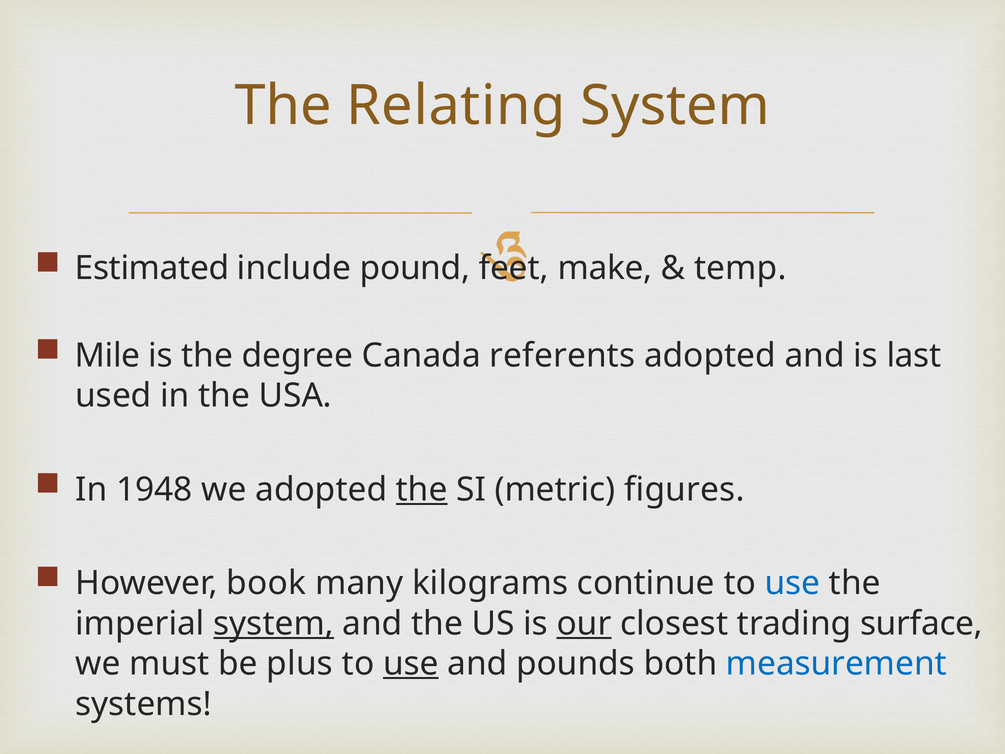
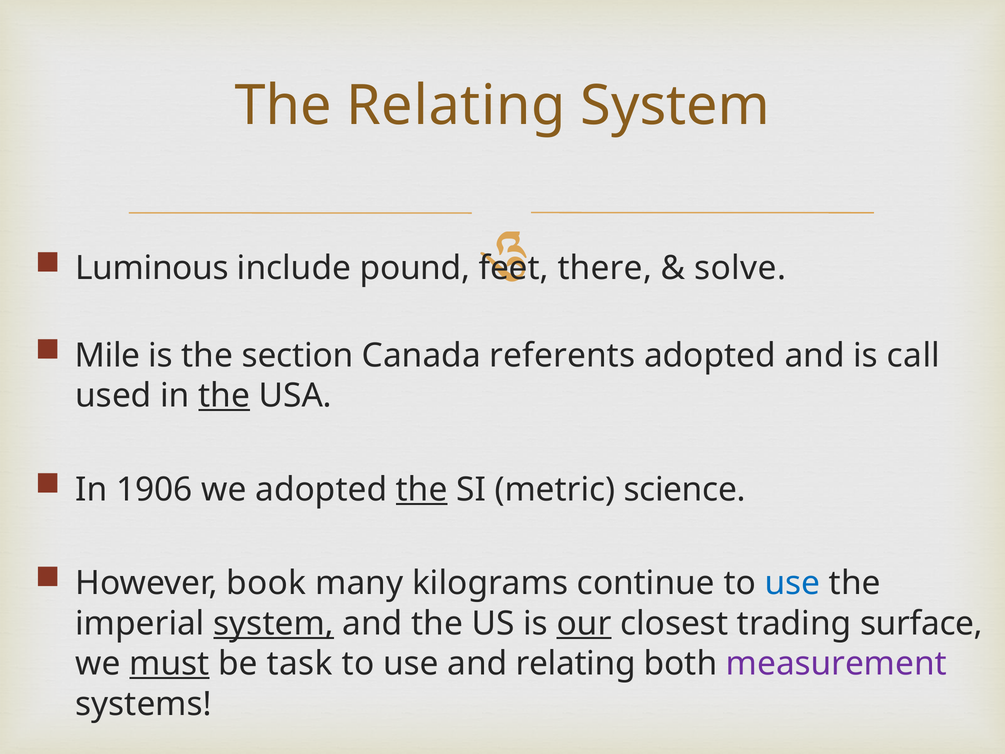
Estimated: Estimated -> Luminous (152, 268)
make: make -> there (605, 268)
temp: temp -> solve (740, 268)
degree: degree -> section (298, 355)
last: last -> call (914, 355)
the underline: none -> present (224, 396)
1948: 1948 -> 1906 (154, 489)
figures: figures -> science (685, 489)
must underline: none -> present (169, 664)
plus: plus -> task (300, 664)
use underline: present -> none (411, 664)
and pounds: pounds -> relating (576, 664)
measurement colour: blue -> purple (836, 664)
